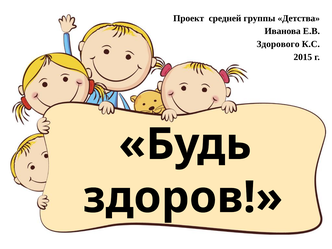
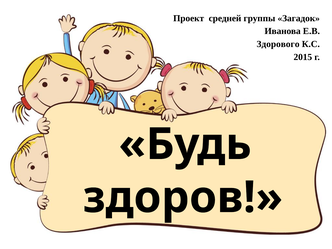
Детства: Детства -> Загадок (299, 18)
